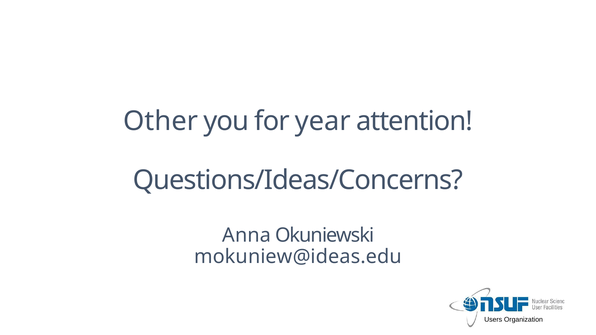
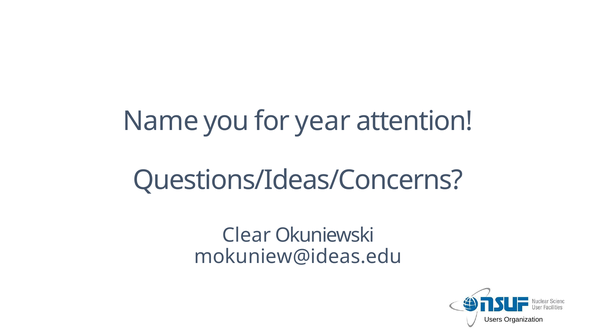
Other: Other -> Name (161, 121)
Anna: Anna -> Clear (247, 235)
